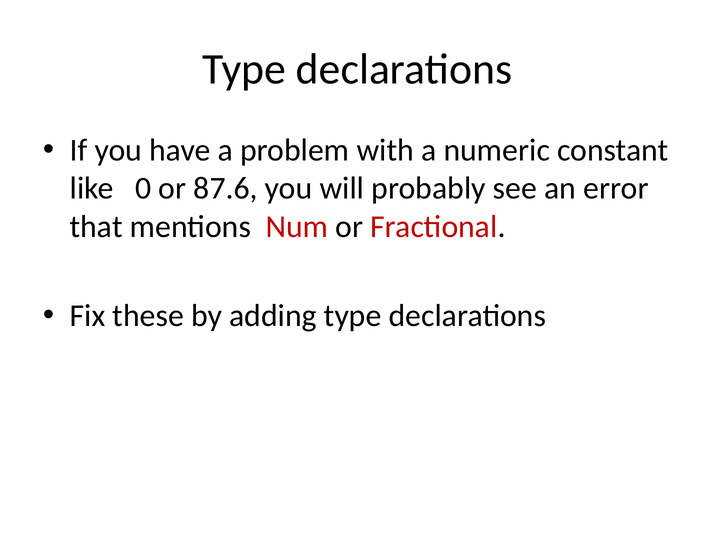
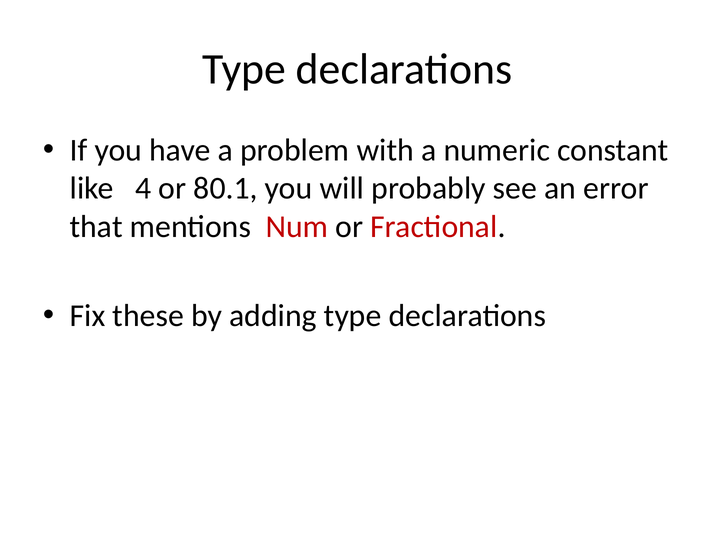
0: 0 -> 4 (143, 188)
87.6: 87.6 -> 80.1 (226, 188)
